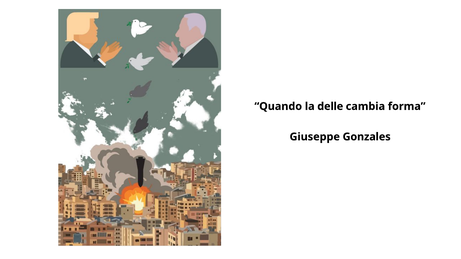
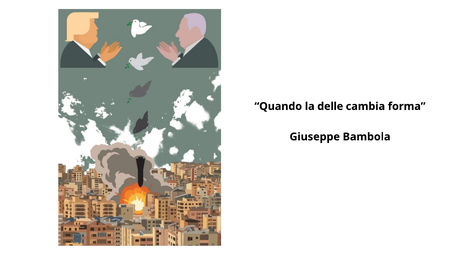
Gonzales: Gonzales -> Bambola (367, 137)
